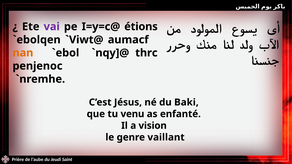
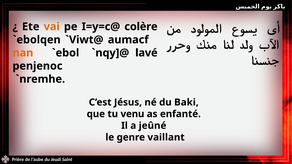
vai colour: purple -> orange (52, 27)
étions: étions -> colère (141, 27)
thrc: thrc -> lavé (146, 53)
vision: vision -> jeûné (153, 126)
